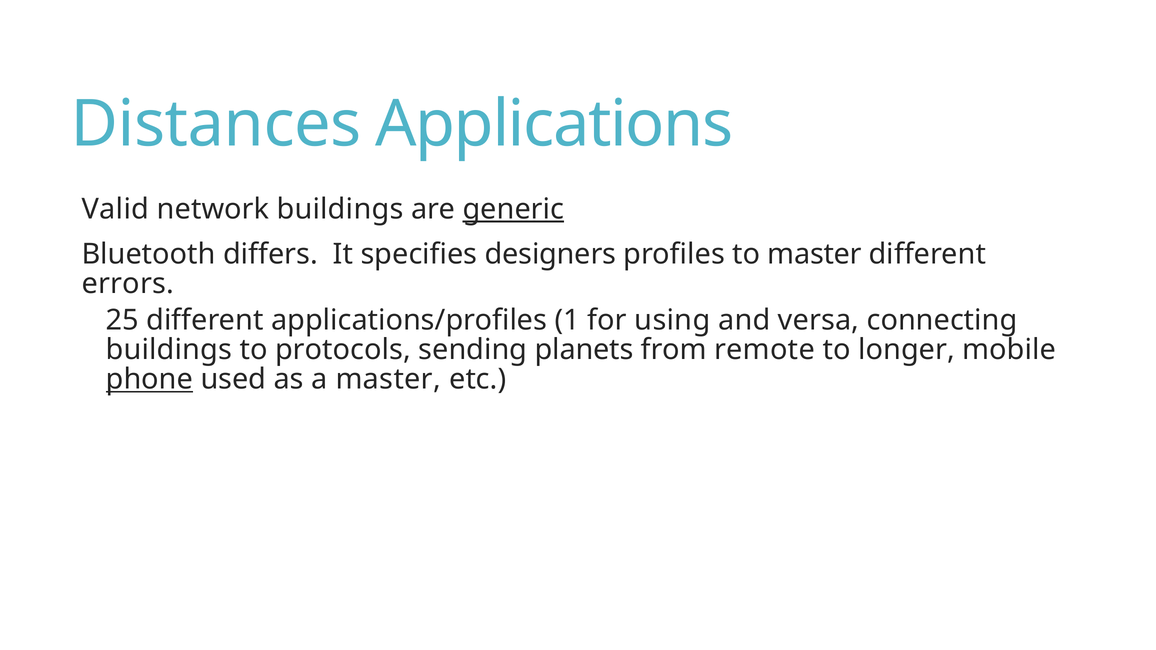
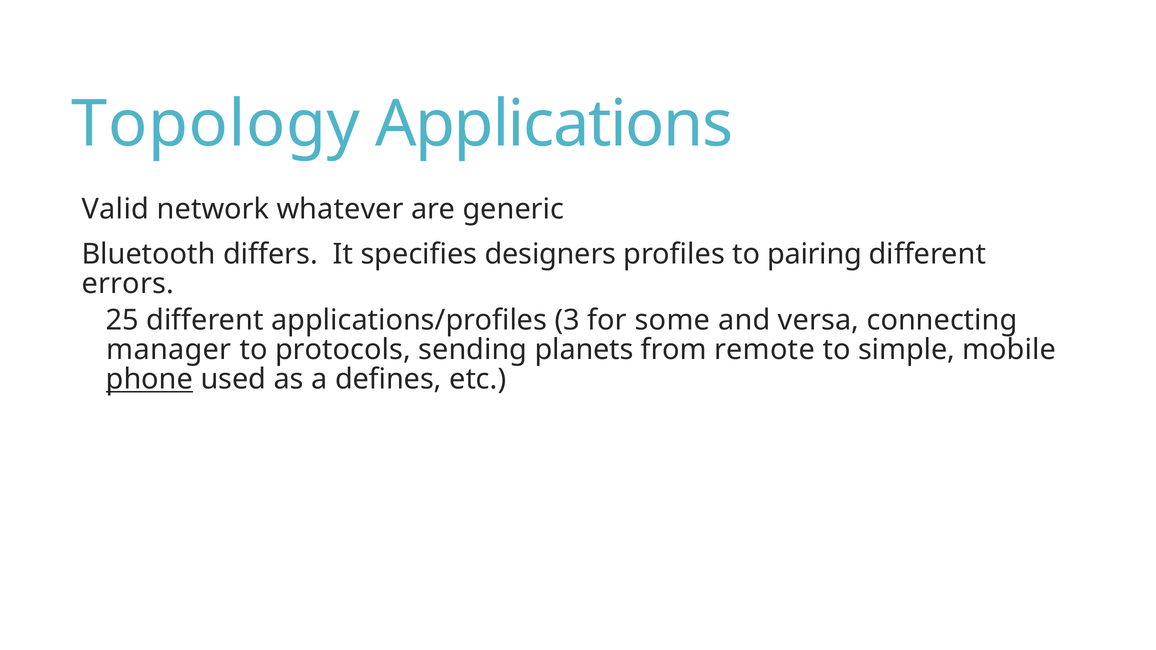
Distances: Distances -> Topology (216, 124)
network buildings: buildings -> whatever (340, 209)
generic underline: present -> none (513, 209)
to master: master -> pairing (815, 254)
1: 1 -> 3 (567, 320)
using: using -> some (672, 320)
buildings: buildings -> manager (169, 350)
longer: longer -> simple (907, 350)
a master: master -> defines (388, 379)
